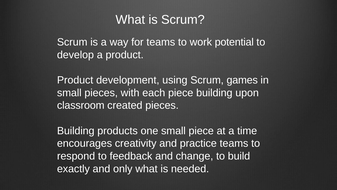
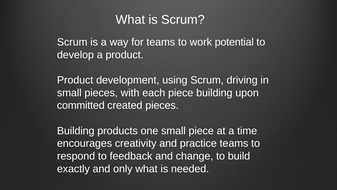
games: games -> driving (242, 80)
classroom: classroom -> committed (81, 105)
